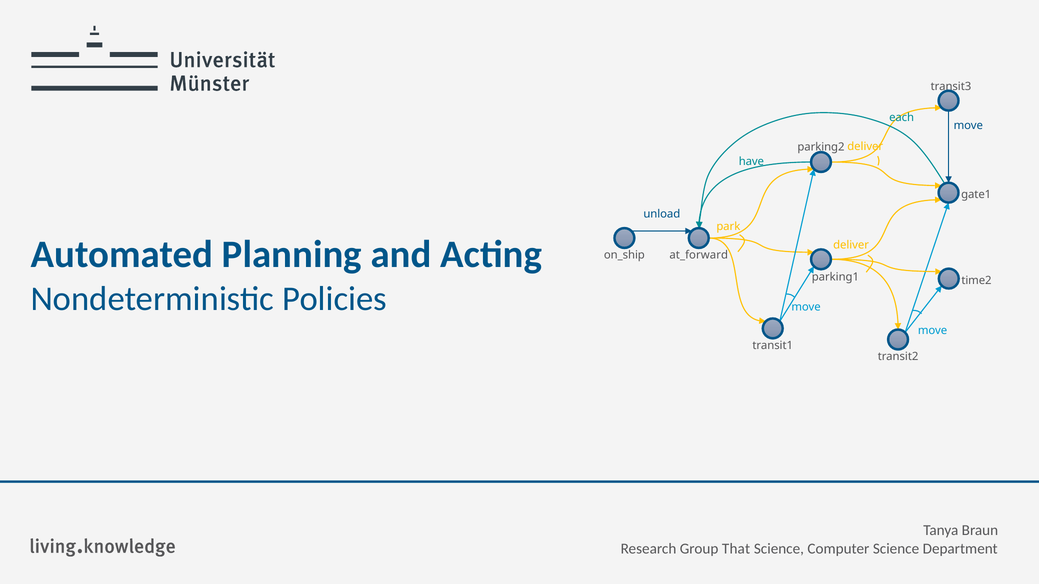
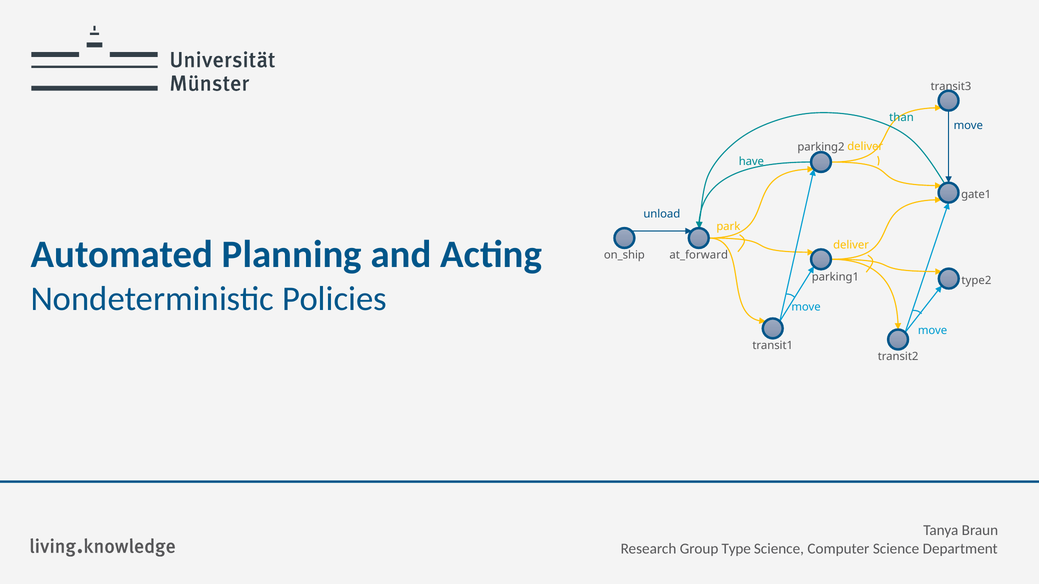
each: each -> than (902, 118)
time2: time2 -> type2 (976, 281)
That: That -> Type (736, 549)
